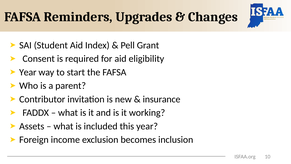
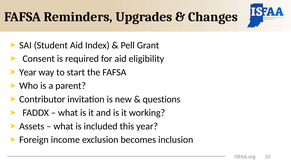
insurance: insurance -> questions (162, 99)
